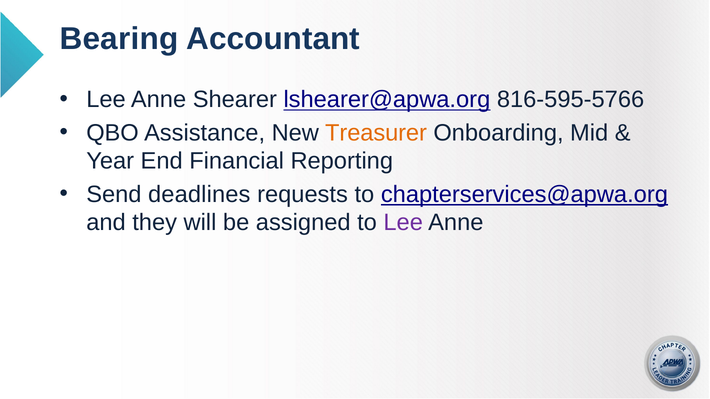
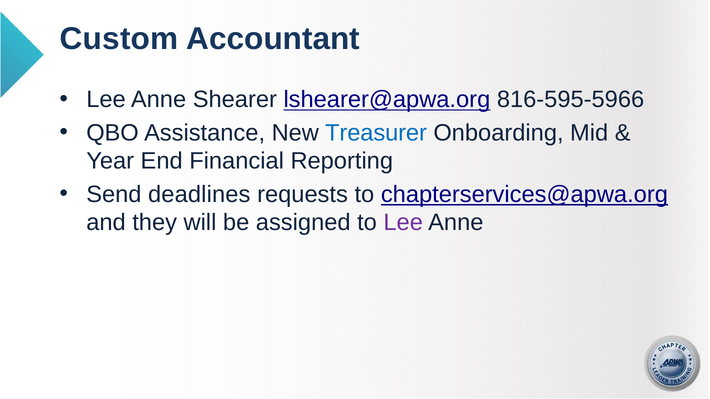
Bearing: Bearing -> Custom (119, 39)
816-595-5766: 816-595-5766 -> 816-595-5966 (571, 100)
Treasurer colour: orange -> blue (376, 133)
